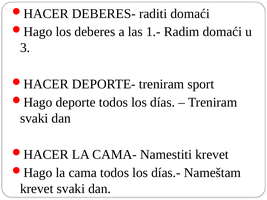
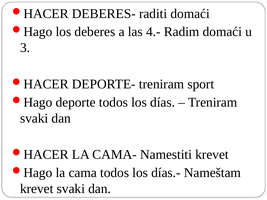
1.-: 1.- -> 4.- (153, 32)
